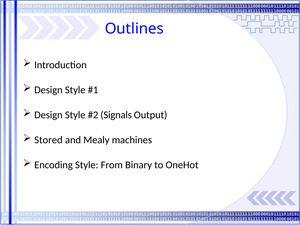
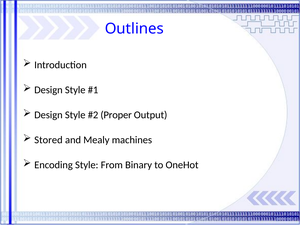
Signals: Signals -> Proper (116, 115)
